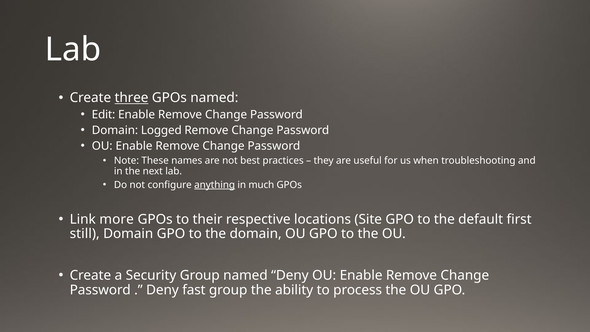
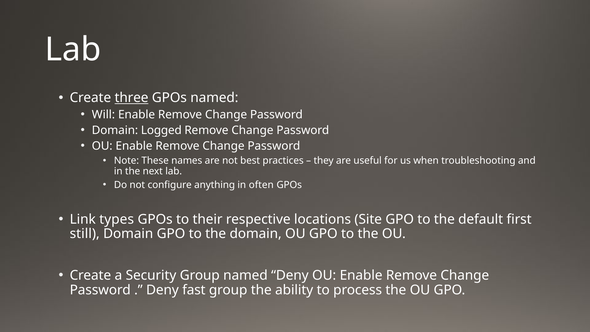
Edit: Edit -> Will (103, 114)
anything underline: present -> none (215, 185)
much: much -> often (261, 185)
more: more -> types (117, 219)
